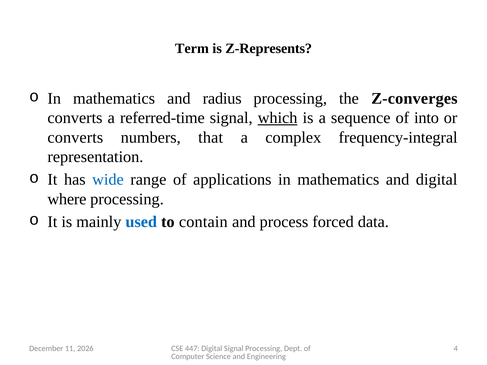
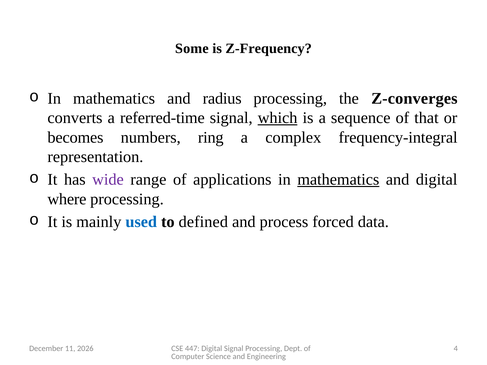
Term: Term -> Some (192, 48)
Z-Represents: Z-Represents -> Z-Frequency (269, 48)
into: into -> that (426, 118)
converts: converts -> becomes (75, 138)
that: that -> ring (211, 138)
wide colour: blue -> purple (108, 180)
mathematics underline: none -> present (338, 180)
contain: contain -> defined (203, 222)
